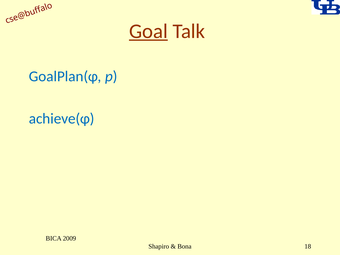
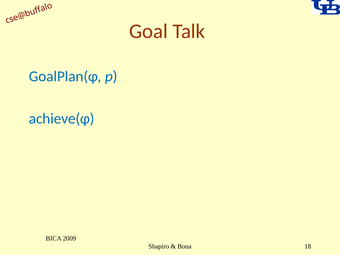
Goal underline: present -> none (148, 31)
